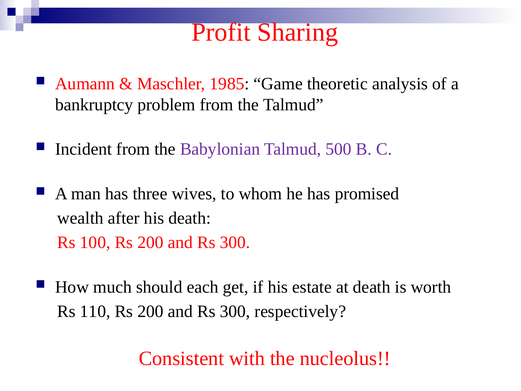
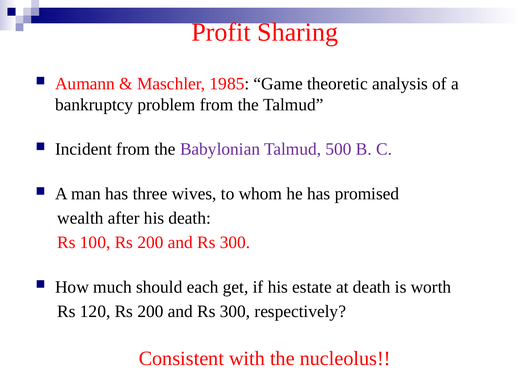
110: 110 -> 120 (95, 311)
